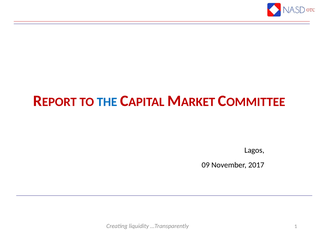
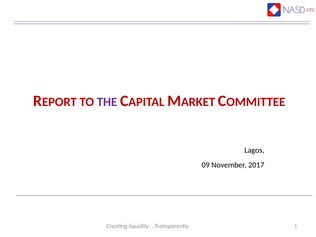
THE colour: blue -> purple (107, 102)
